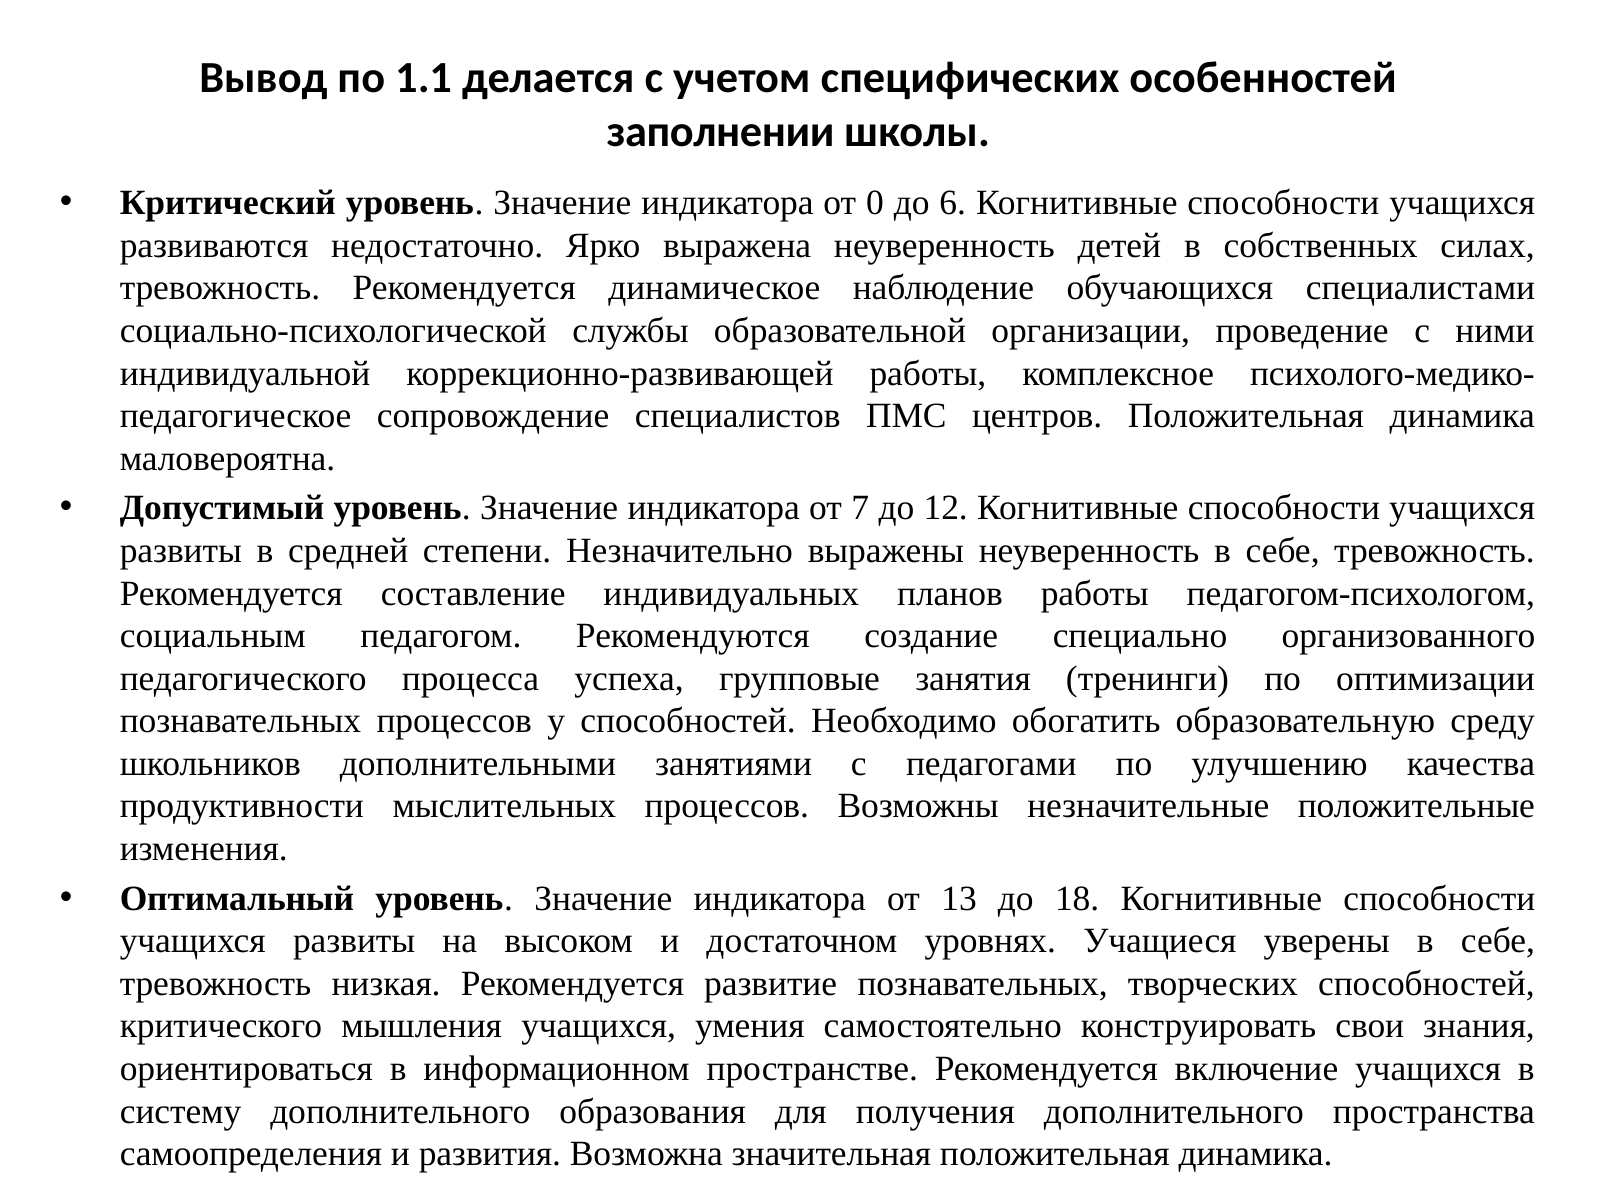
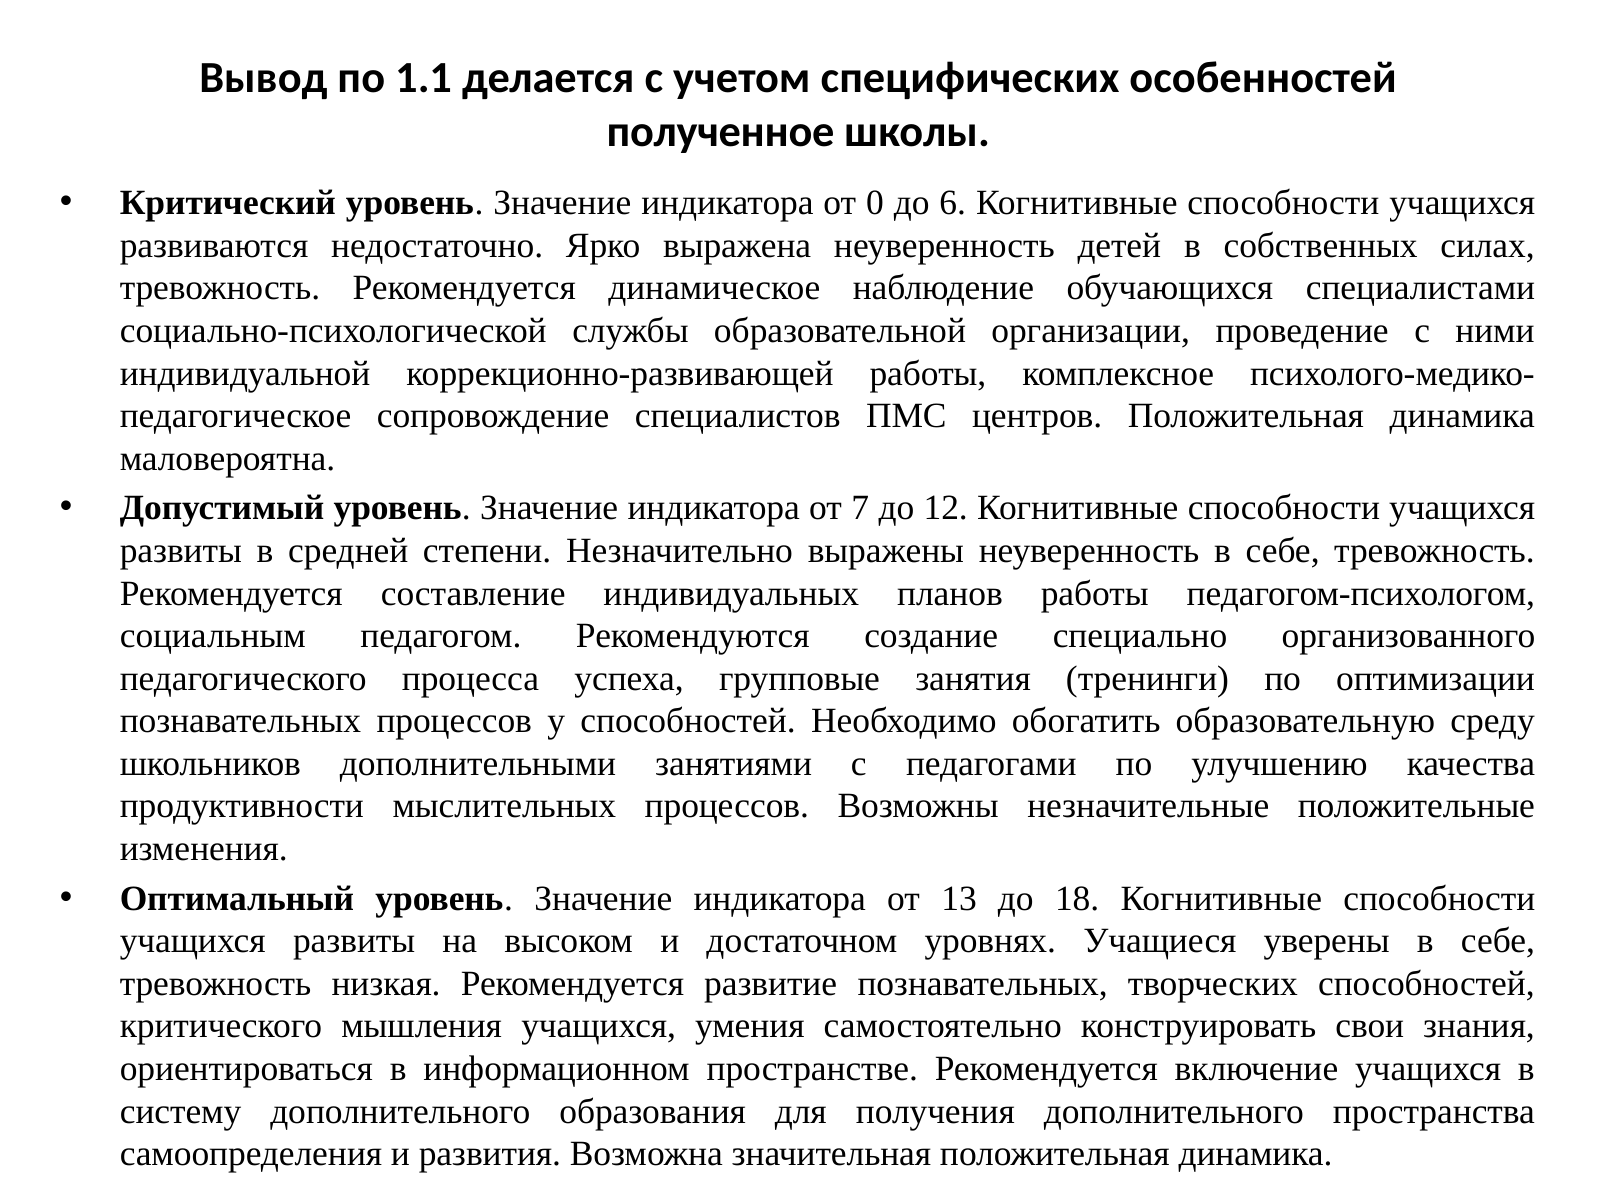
заполнении: заполнении -> полученное (721, 132)
